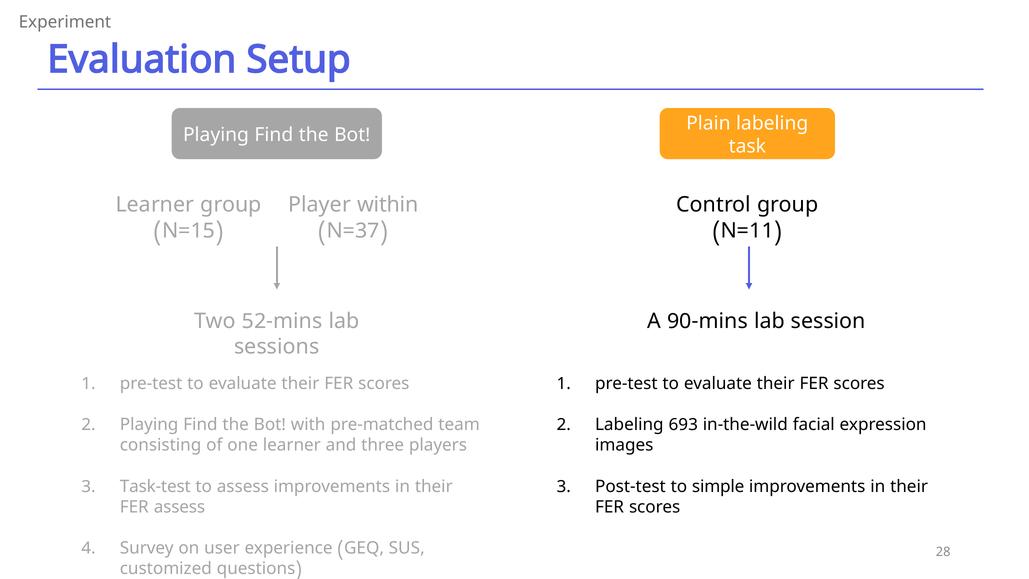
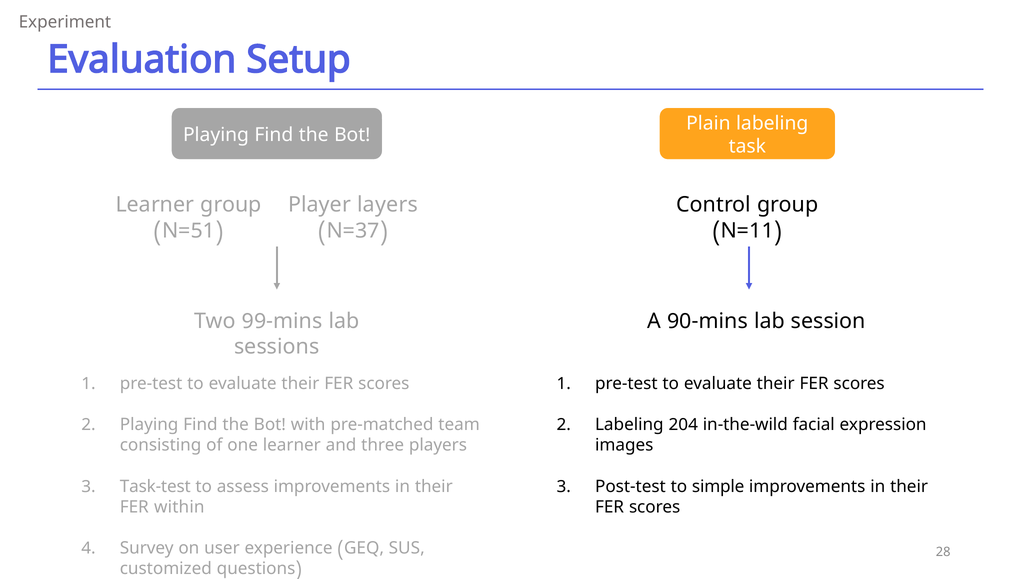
within: within -> layers (387, 205)
N=15: N=15 -> N=51 (189, 231)
52-mins: 52-mins -> 99-mins (282, 321)
693: 693 -> 204 (683, 425)
FER assess: assess -> within (179, 507)
